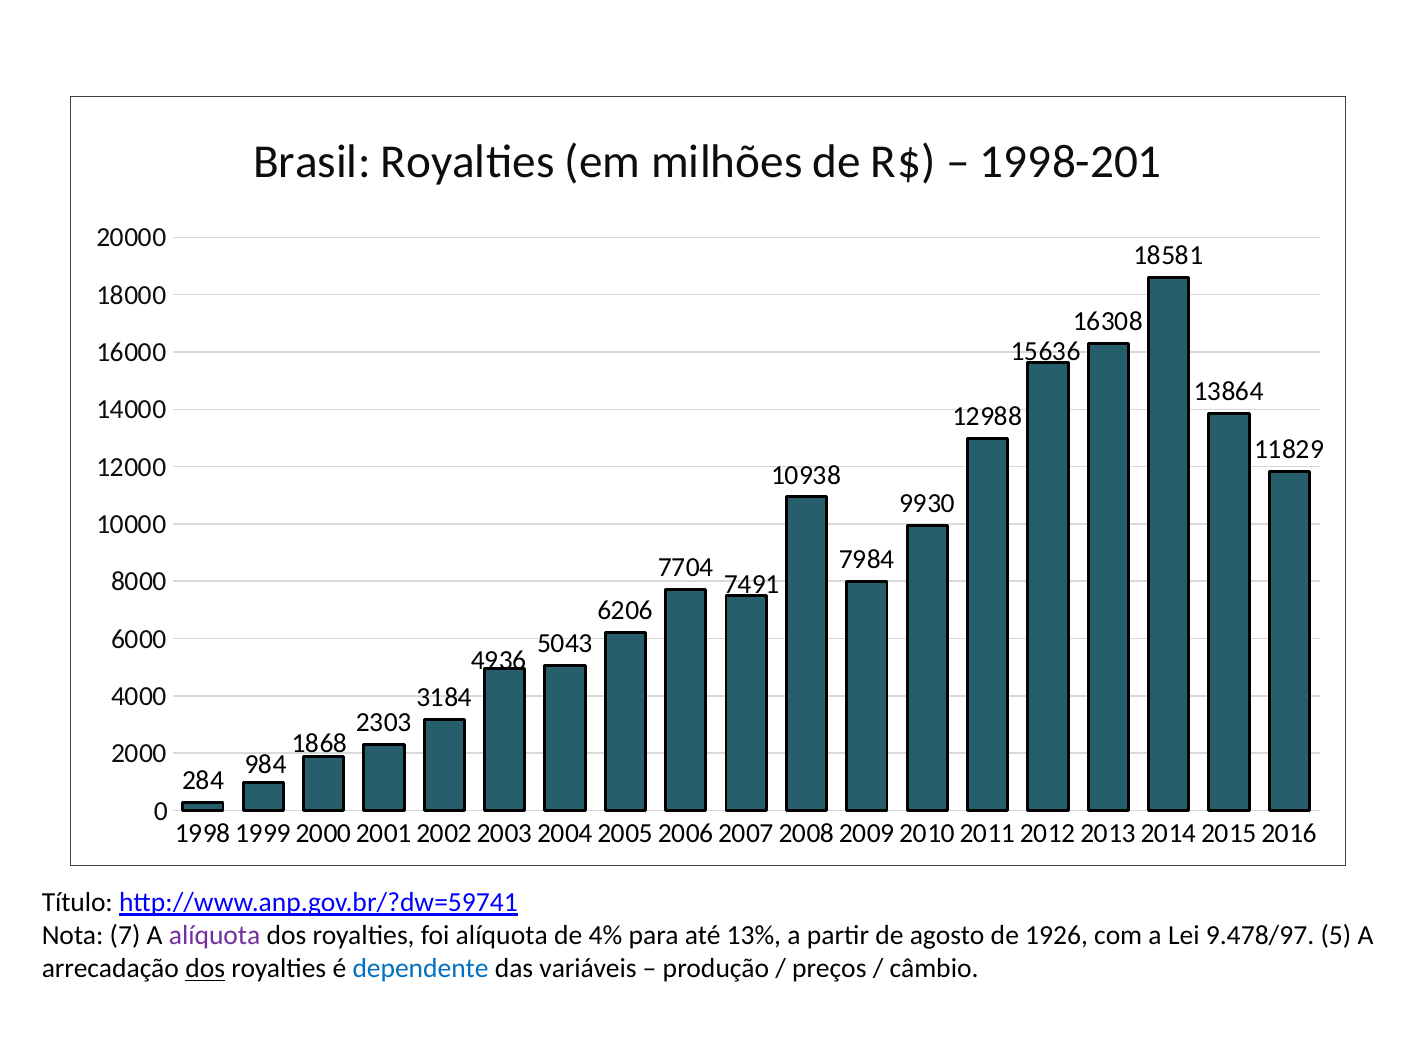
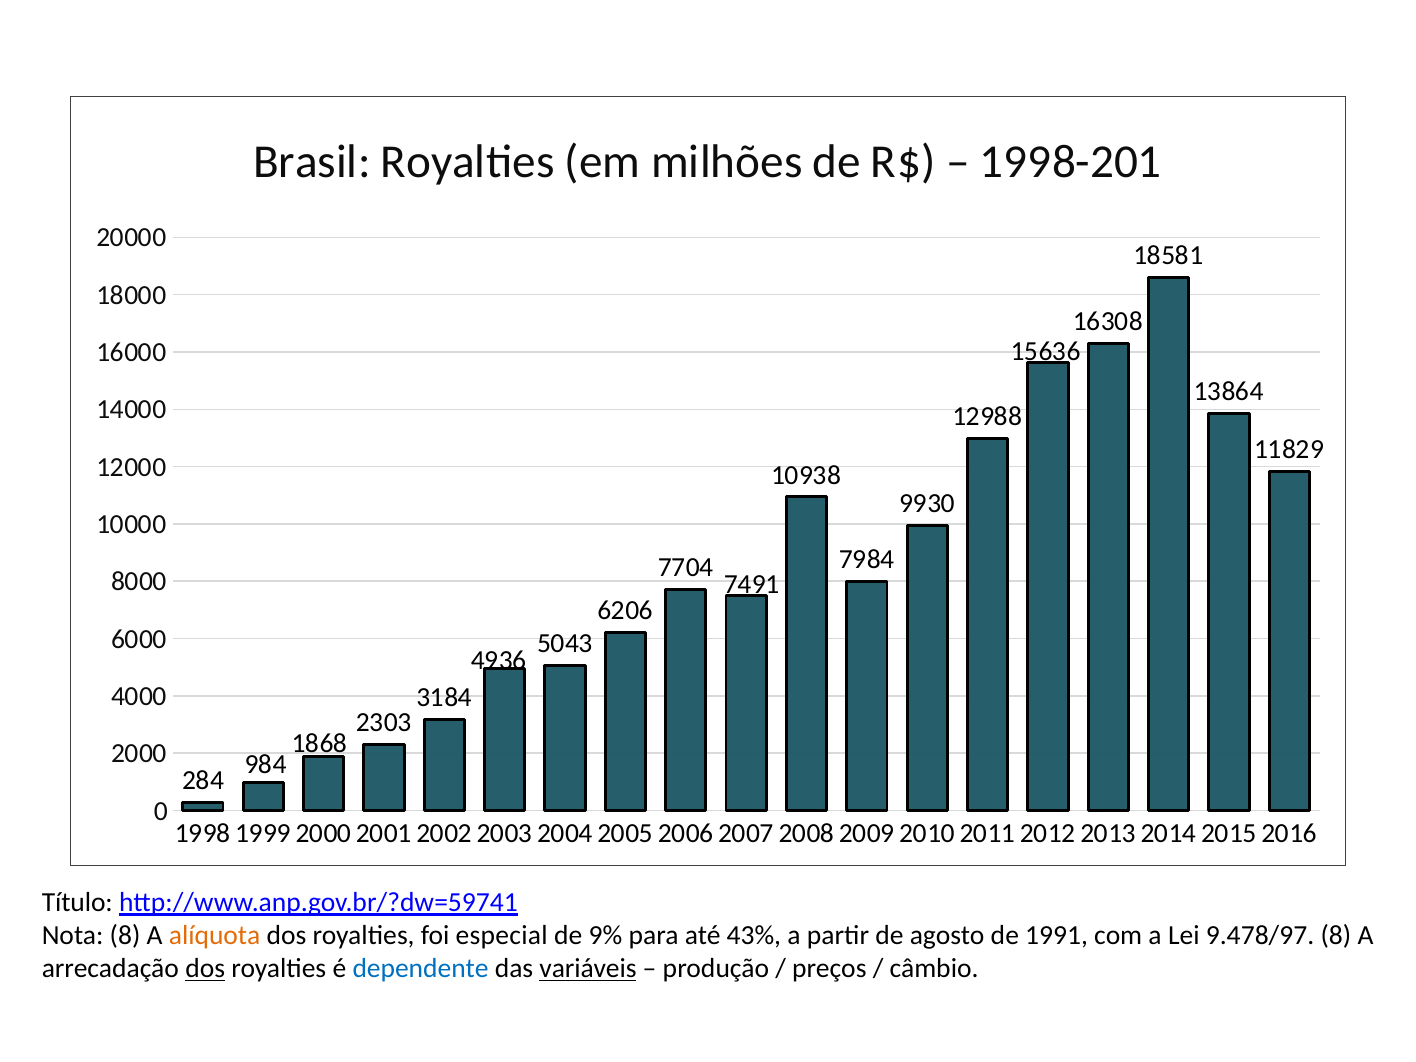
Nota 7: 7 -> 8 (125, 936)
alíquota colour: purple -> orange (215, 936)
foi alíquota: alíquota -> especial (502, 936)
4%: 4% -> 9% (605, 936)
13%: 13% -> 43% (754, 936)
1926: 1926 -> 1991 (1057, 936)
9.478/97 5: 5 -> 8 (1336, 936)
variáveis underline: none -> present (588, 969)
